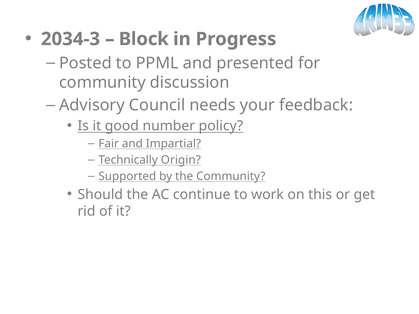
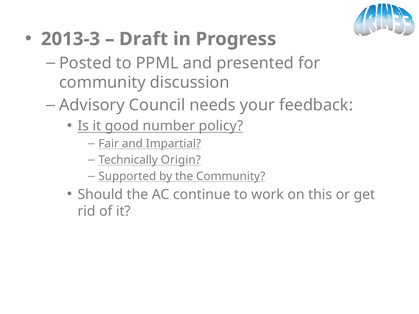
2034-3: 2034-3 -> 2013-3 (70, 39)
Block: Block -> Draft (144, 39)
